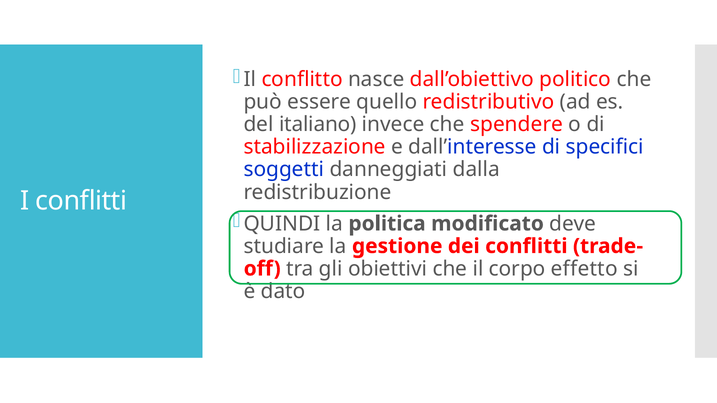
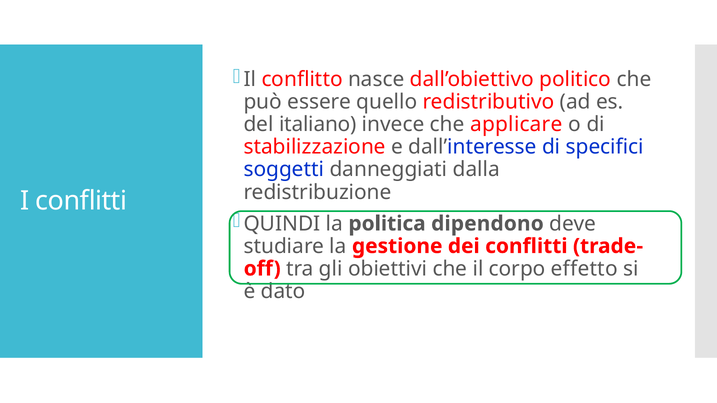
spendere: spendere -> applicare (516, 125)
modificato: modificato -> dipendono (487, 224)
